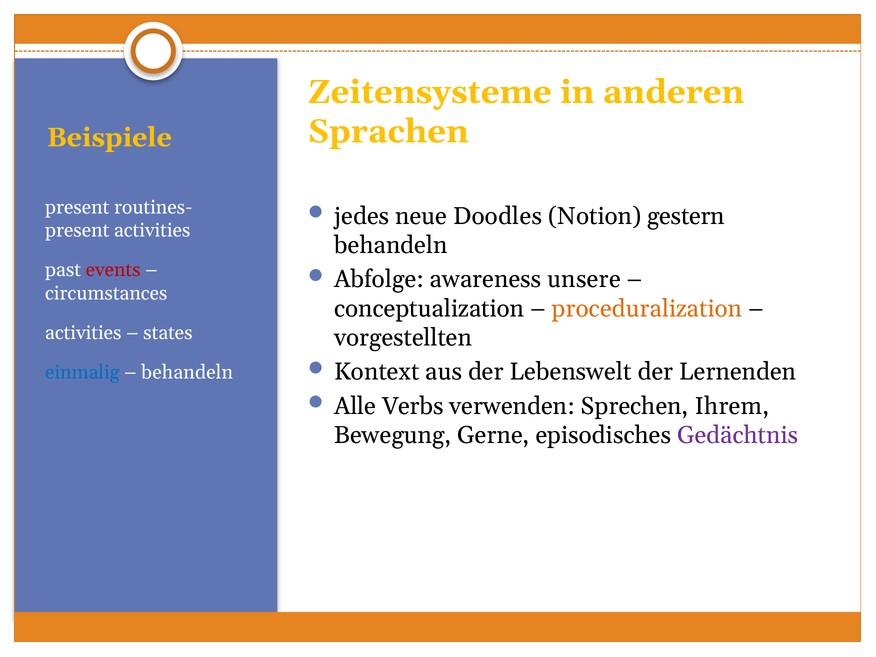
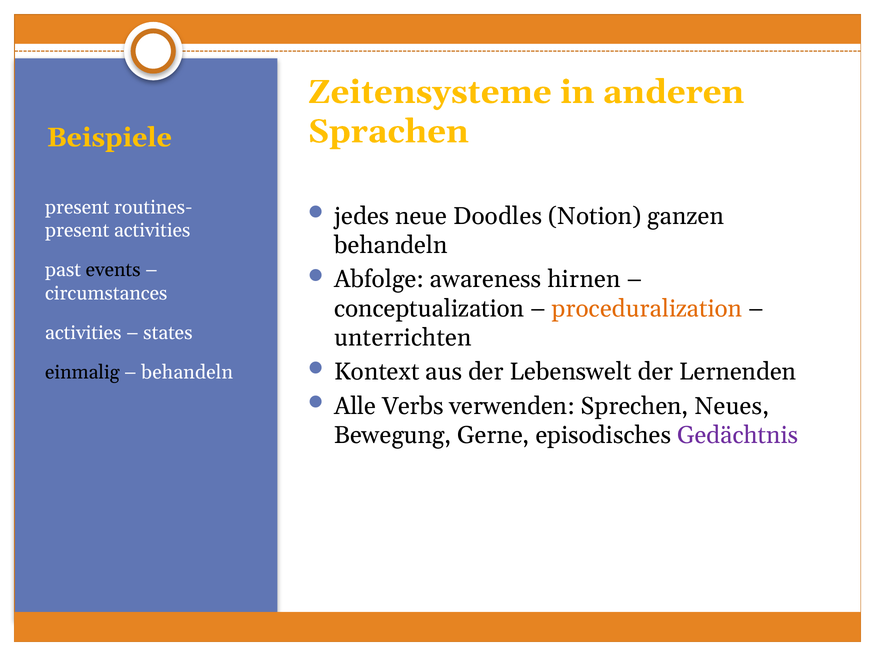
gestern: gestern -> ganzen (686, 216)
events colour: red -> black (113, 270)
unsere: unsere -> hirnen (584, 279)
vorgestellten: vorgestellten -> unterrichten (403, 338)
einmalig colour: blue -> black (82, 372)
Ihrem: Ihrem -> Neues (732, 406)
